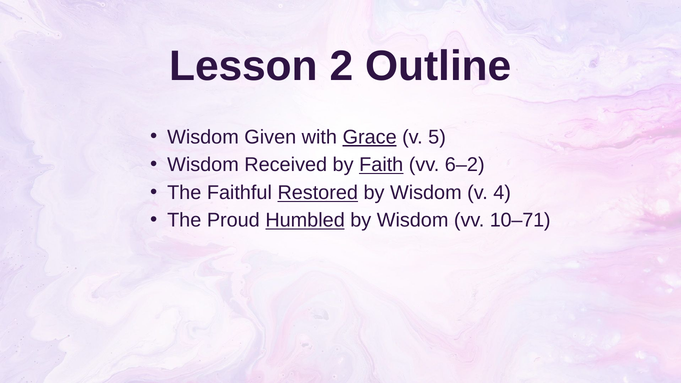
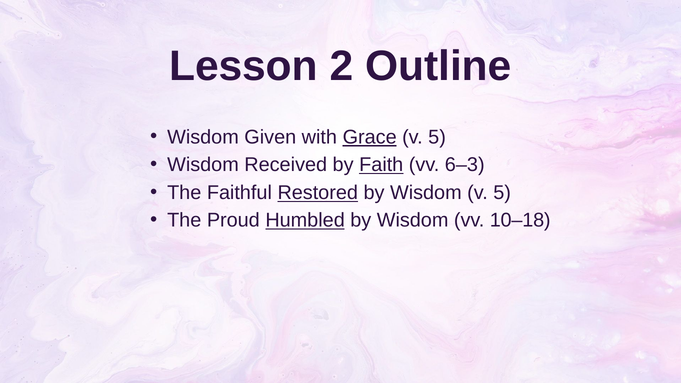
6–2: 6–2 -> 6–3 (465, 165)
Wisdom v 4: 4 -> 5 (502, 193)
10–71: 10–71 -> 10–18 (520, 220)
